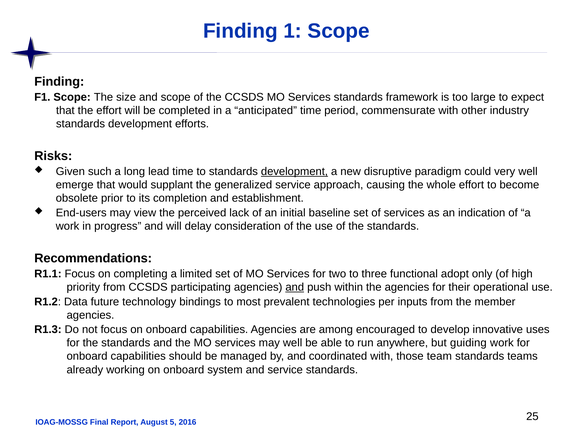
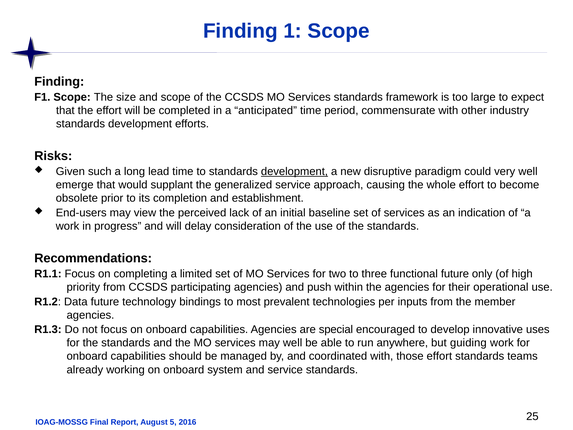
functional adopt: adopt -> future (455, 274)
and underline: present -> none (295, 287)
among: among -> special (336, 329)
those team: team -> effort (439, 356)
